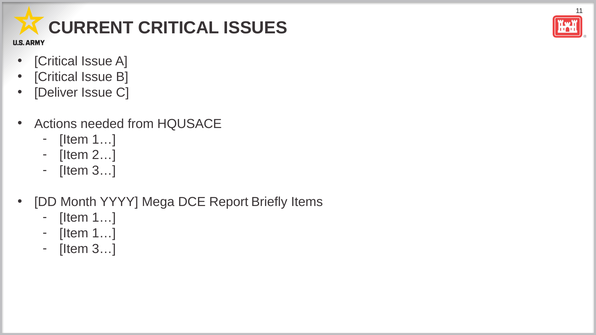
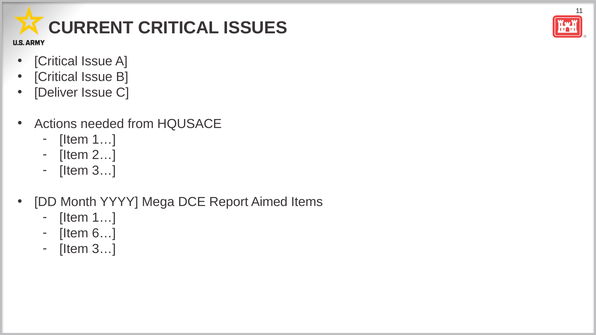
Briefly: Briefly -> Aimed (269, 202)
1…: 1… -> 6… (104, 233)
